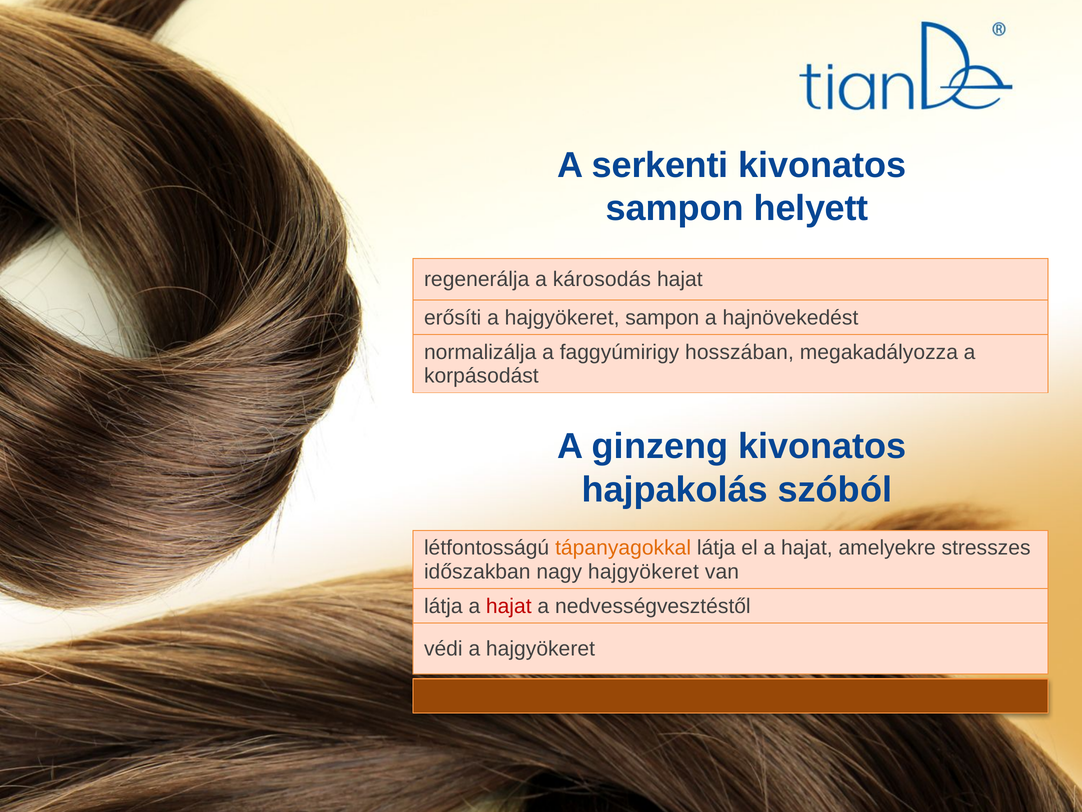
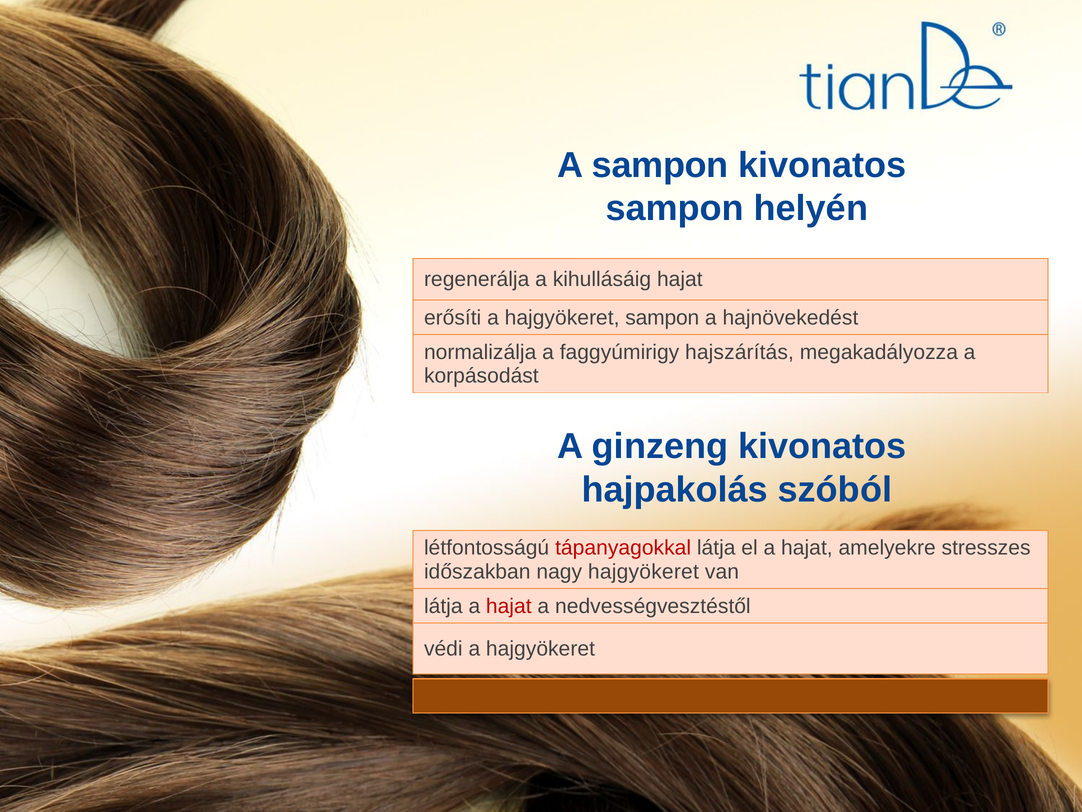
A serkenti: serkenti -> sampon (660, 165)
helyett: helyett -> helyén (811, 208)
károsodás: károsodás -> kihullásáig (602, 279)
hosszában: hosszában -> hajszárítás (739, 352)
tápanyagokkal colour: orange -> red (623, 548)
